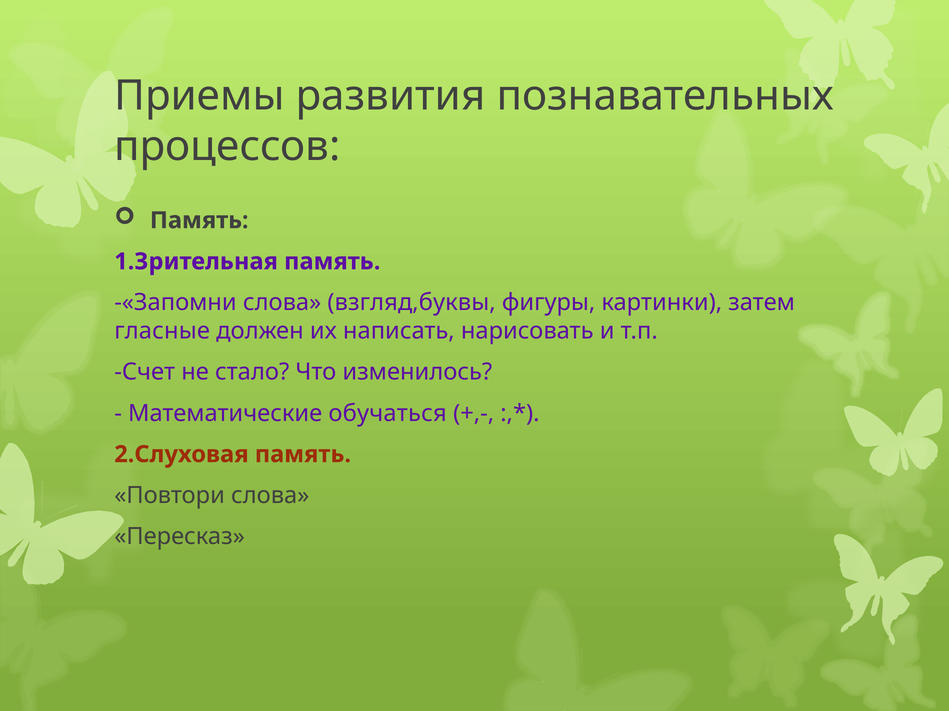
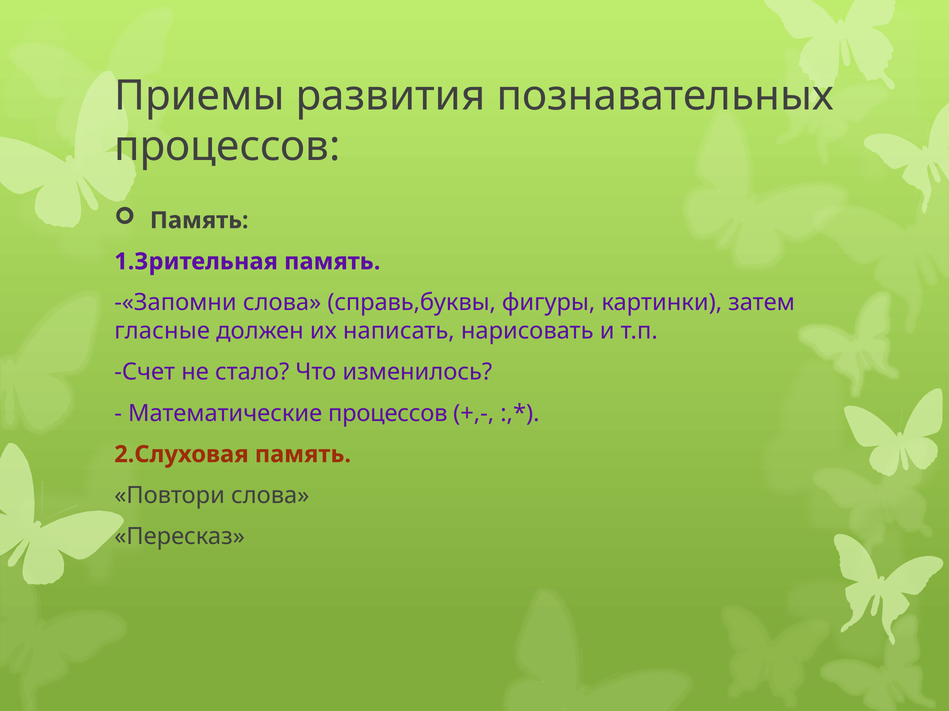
взгляд,буквы: взгляд,буквы -> справь,буквы (412, 303)
Математические обучаться: обучаться -> процессов (388, 414)
